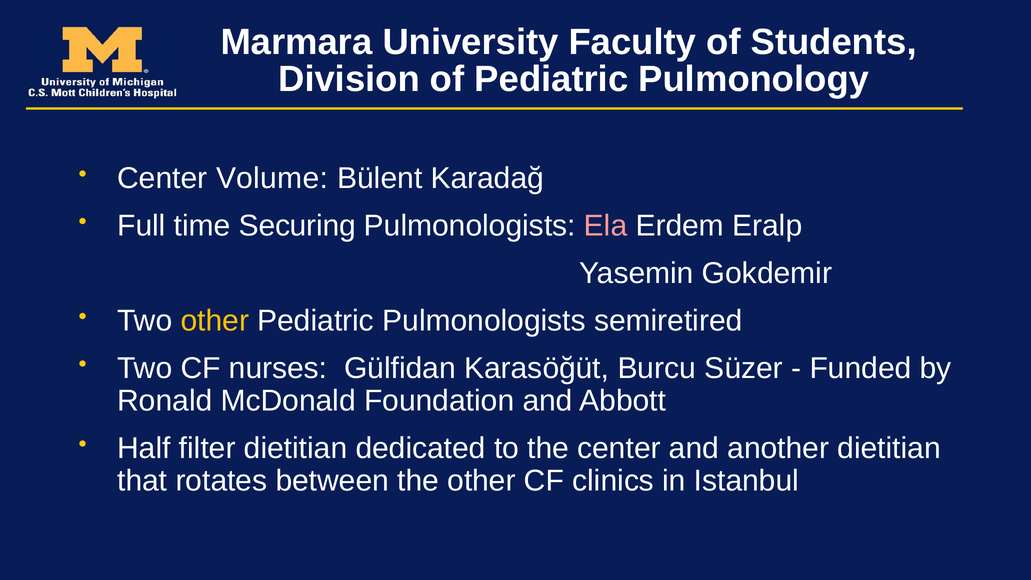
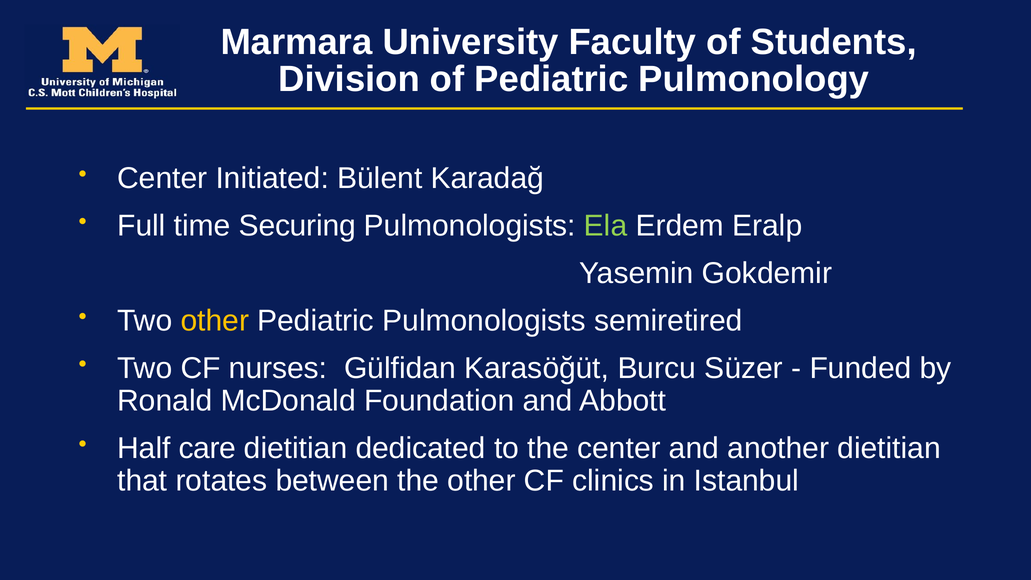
Volume: Volume -> Initiated (272, 178)
Ela colour: pink -> light green (606, 226)
filter: filter -> care (207, 448)
